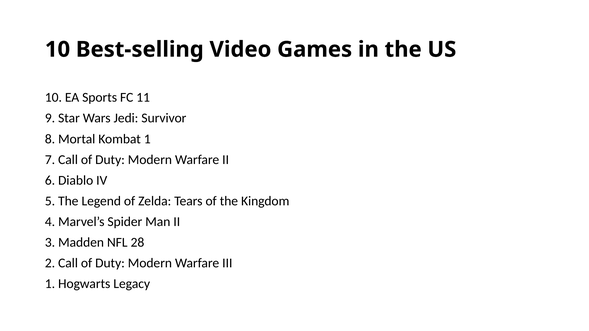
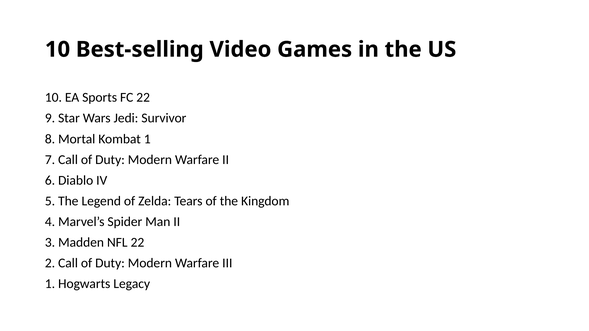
FC 11: 11 -> 22 (143, 98)
NFL 28: 28 -> 22 (137, 243)
